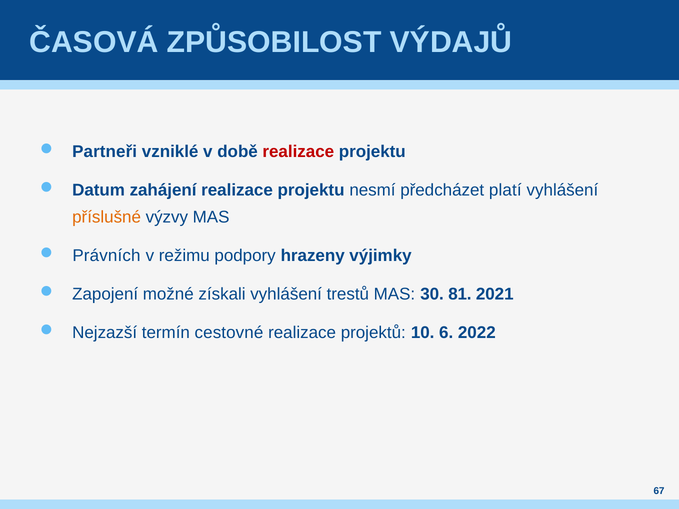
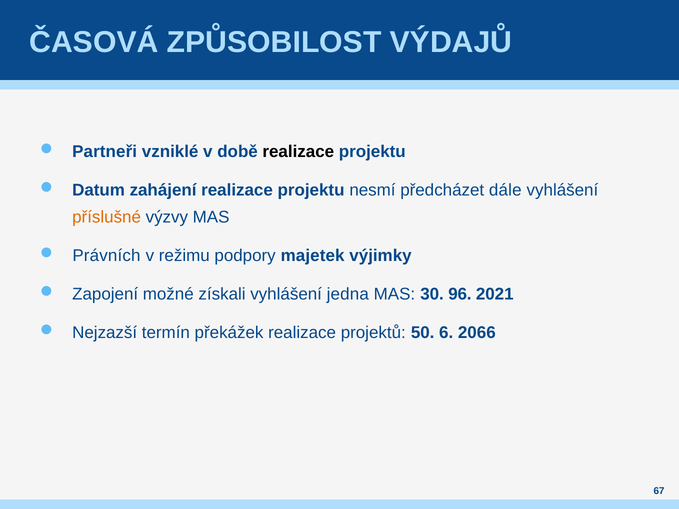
realizace colour: red -> black (298, 152)
platí: platí -> dále (505, 190)
hrazeny: hrazeny -> majetek (313, 256)
trestů: trestů -> jedna (348, 294)
81: 81 -> 96 (460, 294)
cestovné: cestovné -> překážek (229, 333)
10: 10 -> 50 (423, 333)
2022: 2022 -> 2066 (477, 333)
